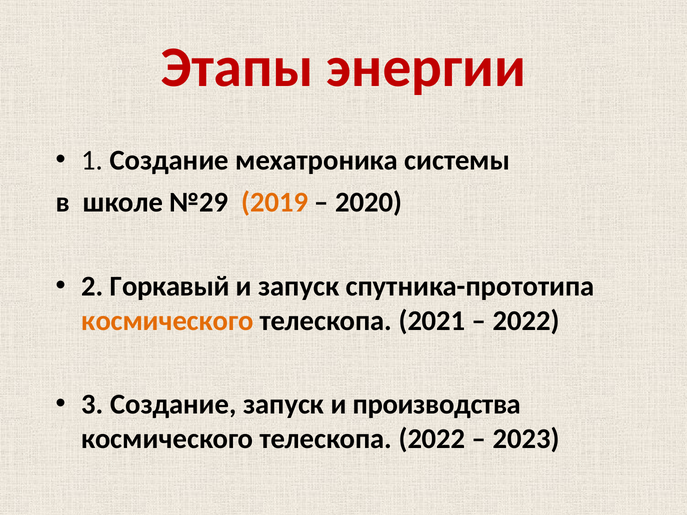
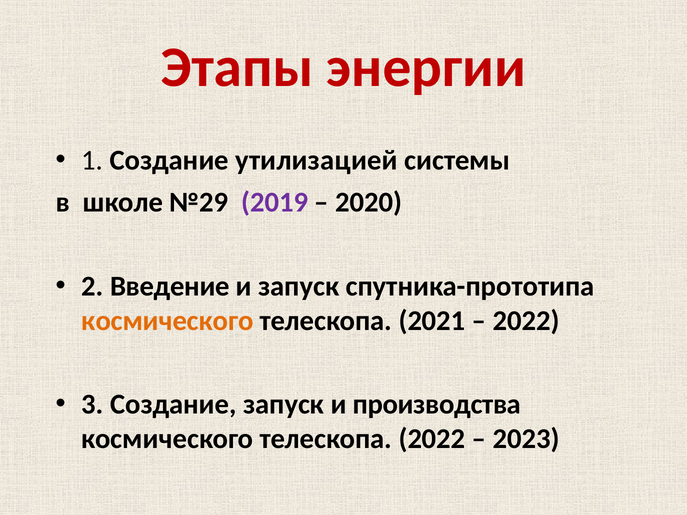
мехатроника: мехатроника -> утилизацией (316, 160)
2019 colour: orange -> purple (275, 202)
Горкавый: Горкавый -> Введение (170, 286)
